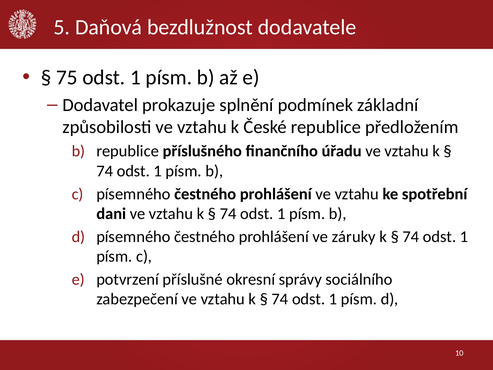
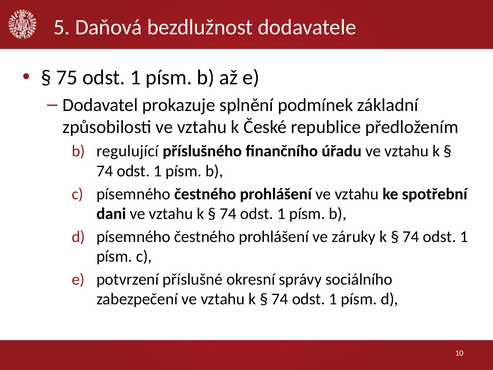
b republice: republice -> regulující (128, 151)
